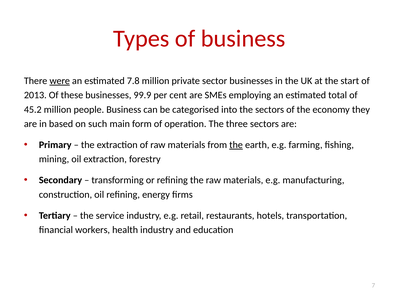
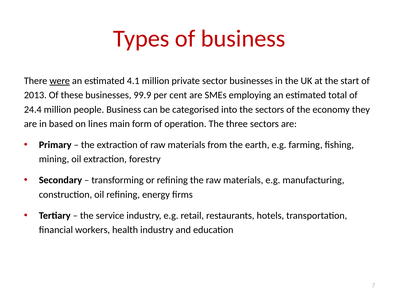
7.8: 7.8 -> 4.1 (133, 81)
45.2: 45.2 -> 24.4 (33, 110)
such: such -> lines (98, 124)
the underline: present -> none (236, 145)
